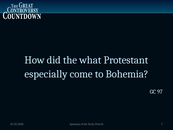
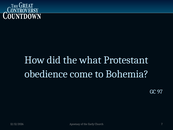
especially: especially -> obedience (46, 74)
